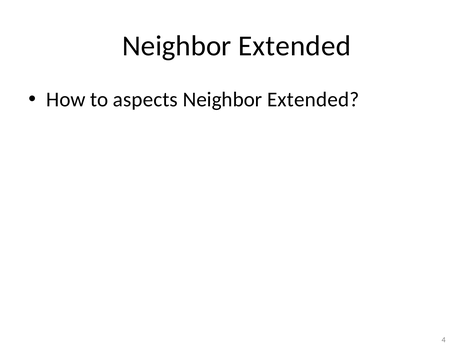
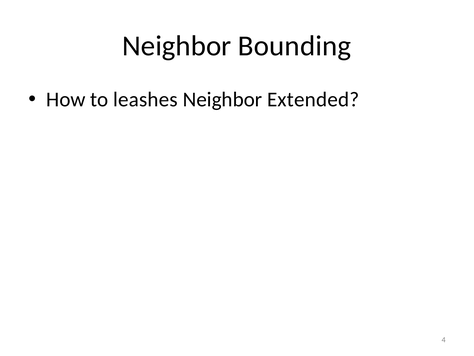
Extended: Extended -> Bounding (295, 46)
aspects: aspects -> leashes (145, 99)
